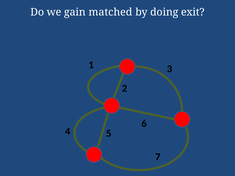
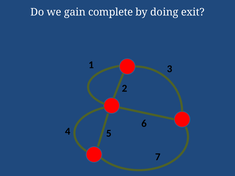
matched: matched -> complete (111, 12)
